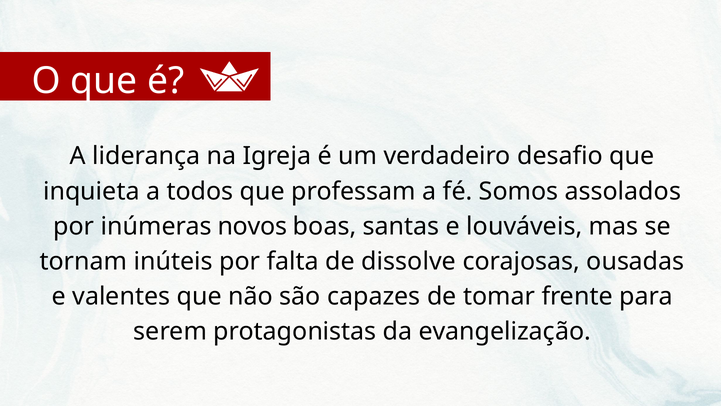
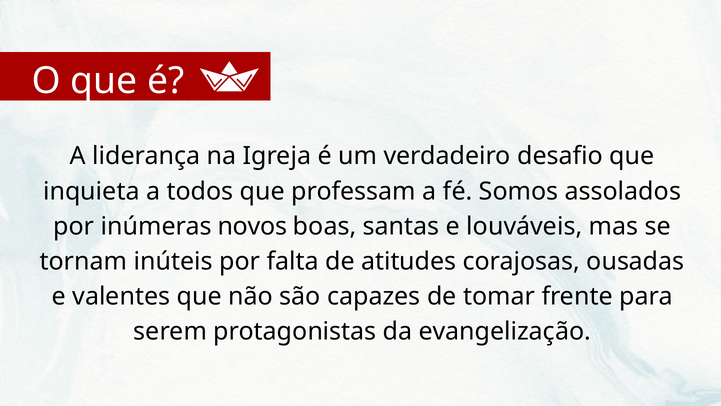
dissolve: dissolve -> atitudes (409, 261)
